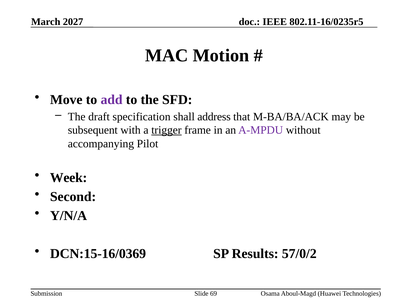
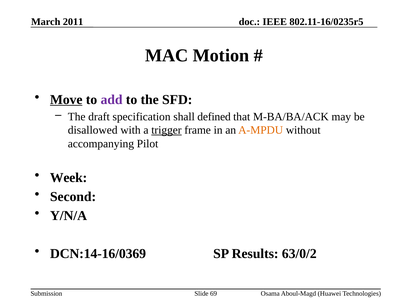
2027: 2027 -> 2011 (73, 22)
Move underline: none -> present (66, 100)
address: address -> defined (214, 117)
subsequent: subsequent -> disallowed (93, 130)
A-MPDU colour: purple -> orange (261, 130)
DCN:15-16/0369: DCN:15-16/0369 -> DCN:14-16/0369 (98, 254)
57/0/2: 57/0/2 -> 63/0/2 (299, 254)
